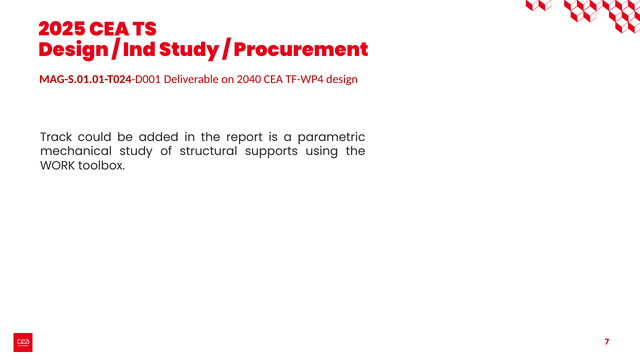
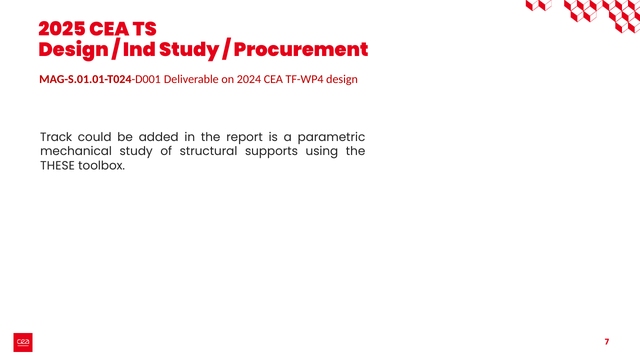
2040: 2040 -> 2024 (249, 79)
WORK: WORK -> THESE (58, 166)
